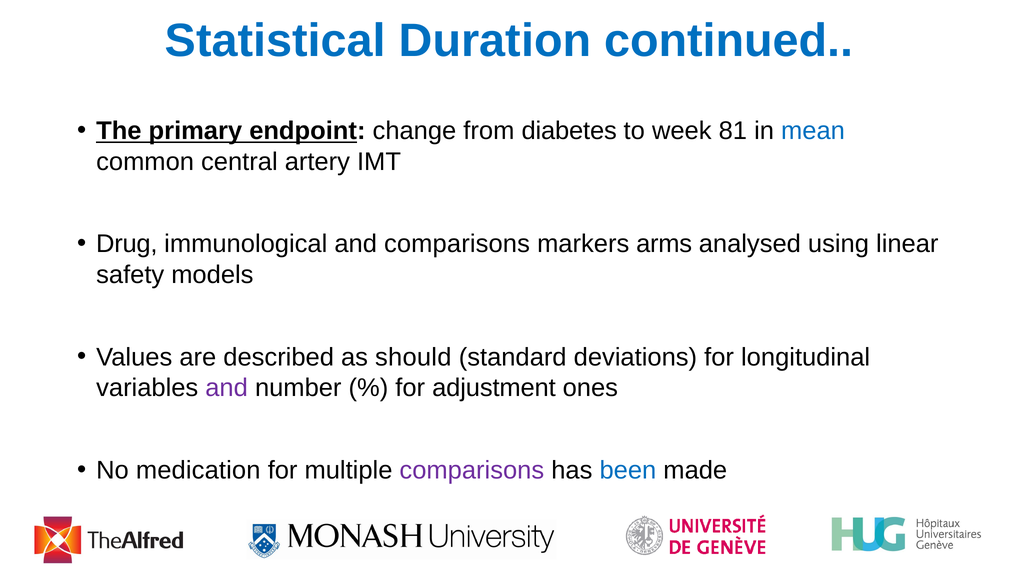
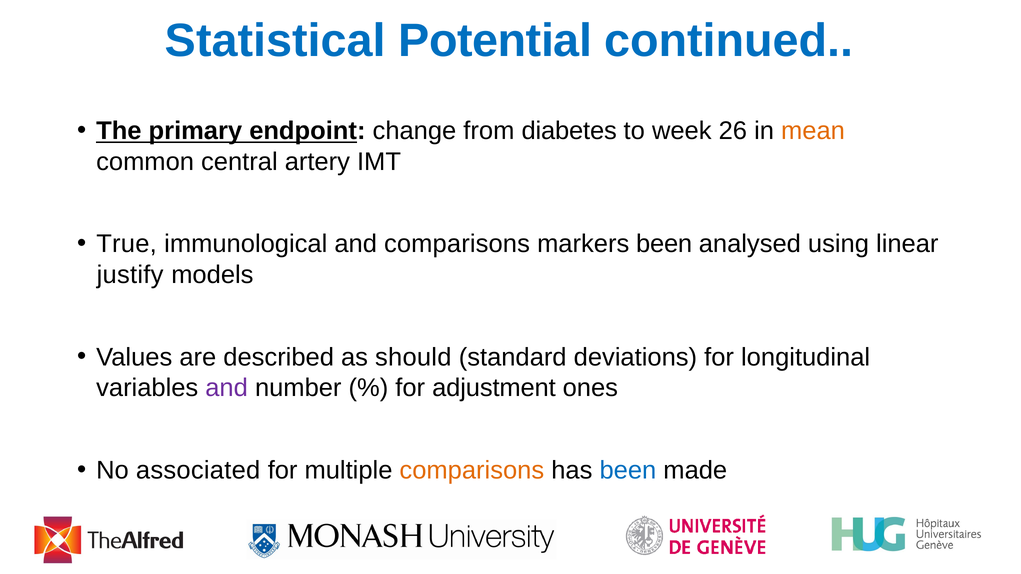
Duration: Duration -> Potential (495, 41)
81: 81 -> 26 (733, 131)
mean colour: blue -> orange (813, 131)
Drug: Drug -> True (127, 244)
markers arms: arms -> been (664, 244)
safety: safety -> justify (130, 275)
medication: medication -> associated (198, 471)
comparisons colour: purple -> orange (472, 471)
